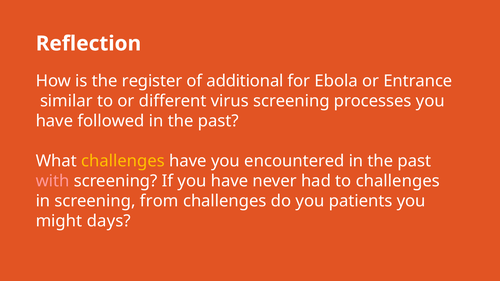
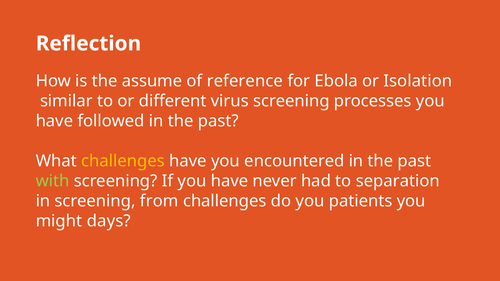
register: register -> assume (152, 81)
additional: additional -> reference (245, 81)
Entrance: Entrance -> Isolation (418, 81)
with colour: pink -> light green (53, 181)
to challenges: challenges -> separation (398, 181)
